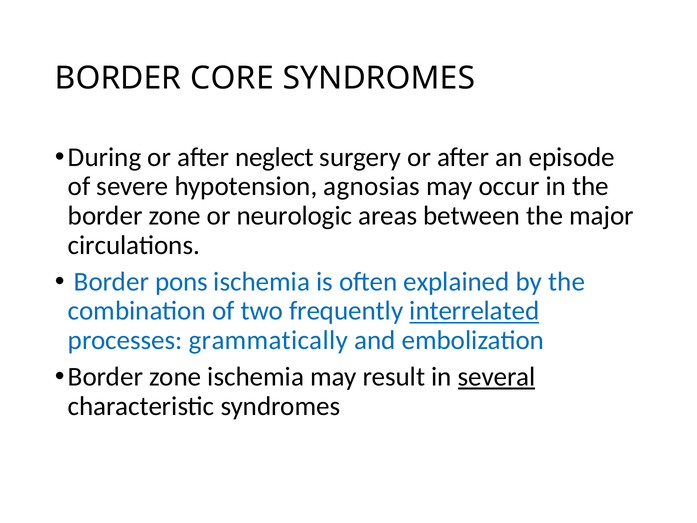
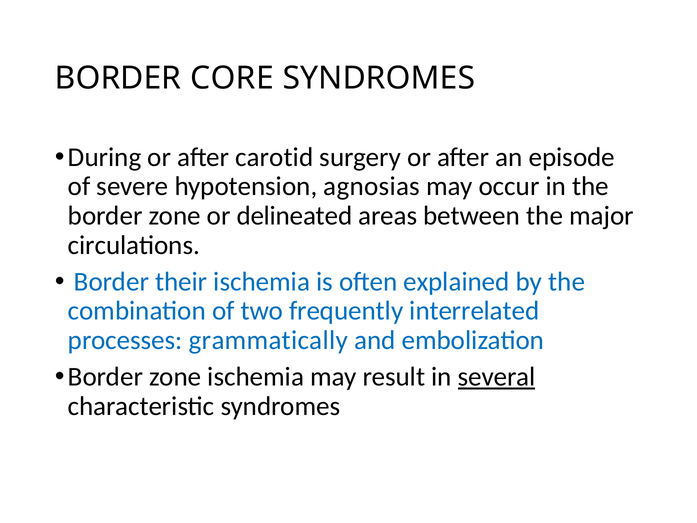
neglect: neglect -> carotid (274, 157)
neurologic: neurologic -> delineated (294, 216)
pons: pons -> their (181, 282)
interrelated underline: present -> none (474, 311)
